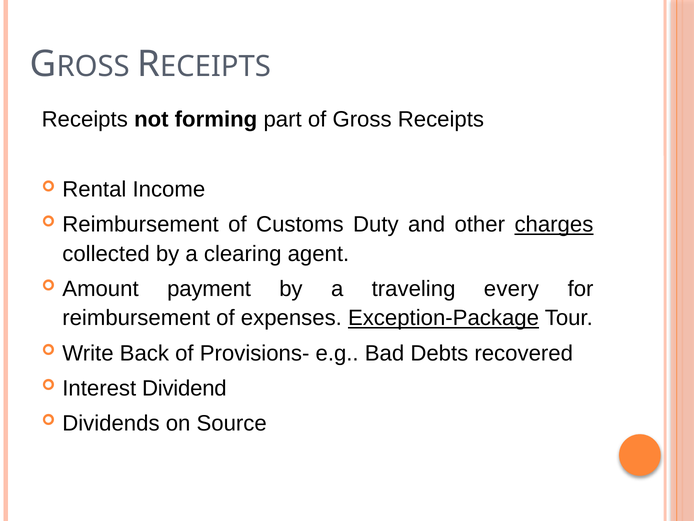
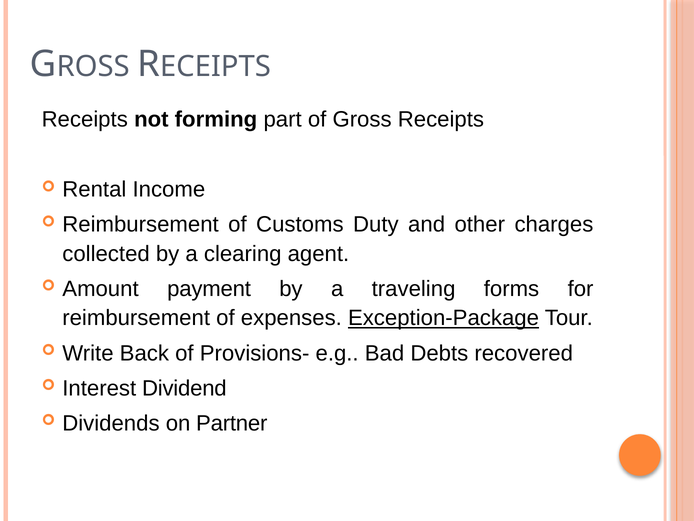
charges underline: present -> none (554, 224)
every: every -> forms (511, 289)
Source: Source -> Partner (232, 423)
